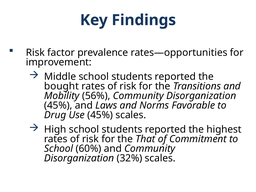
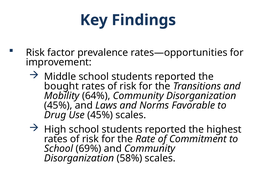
56%: 56% -> 64% (96, 96)
That: That -> Rate (145, 139)
60%: 60% -> 69% (89, 149)
32%: 32% -> 58% (129, 158)
